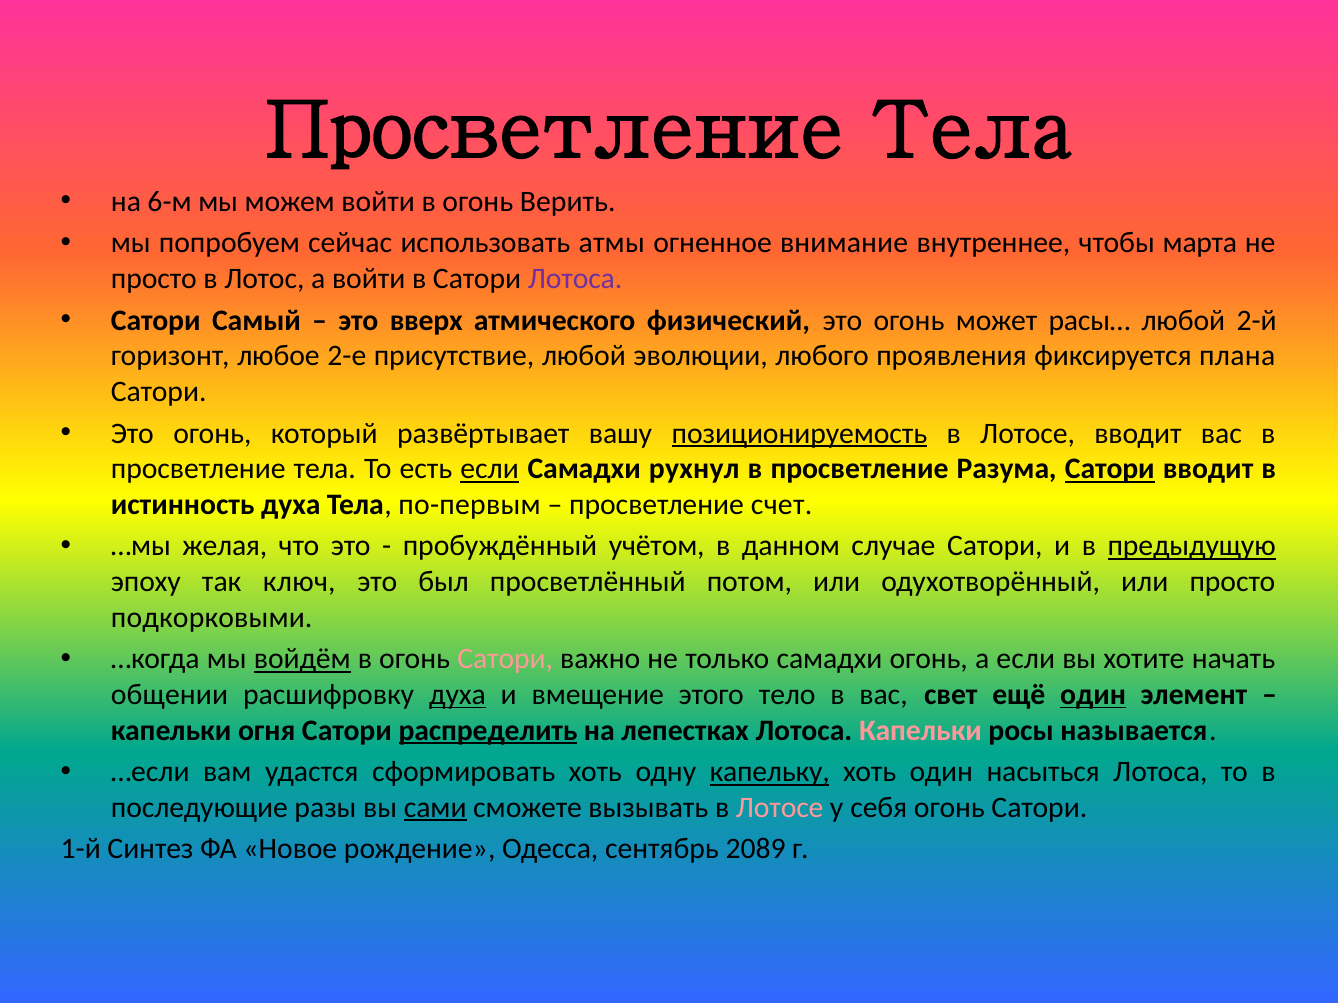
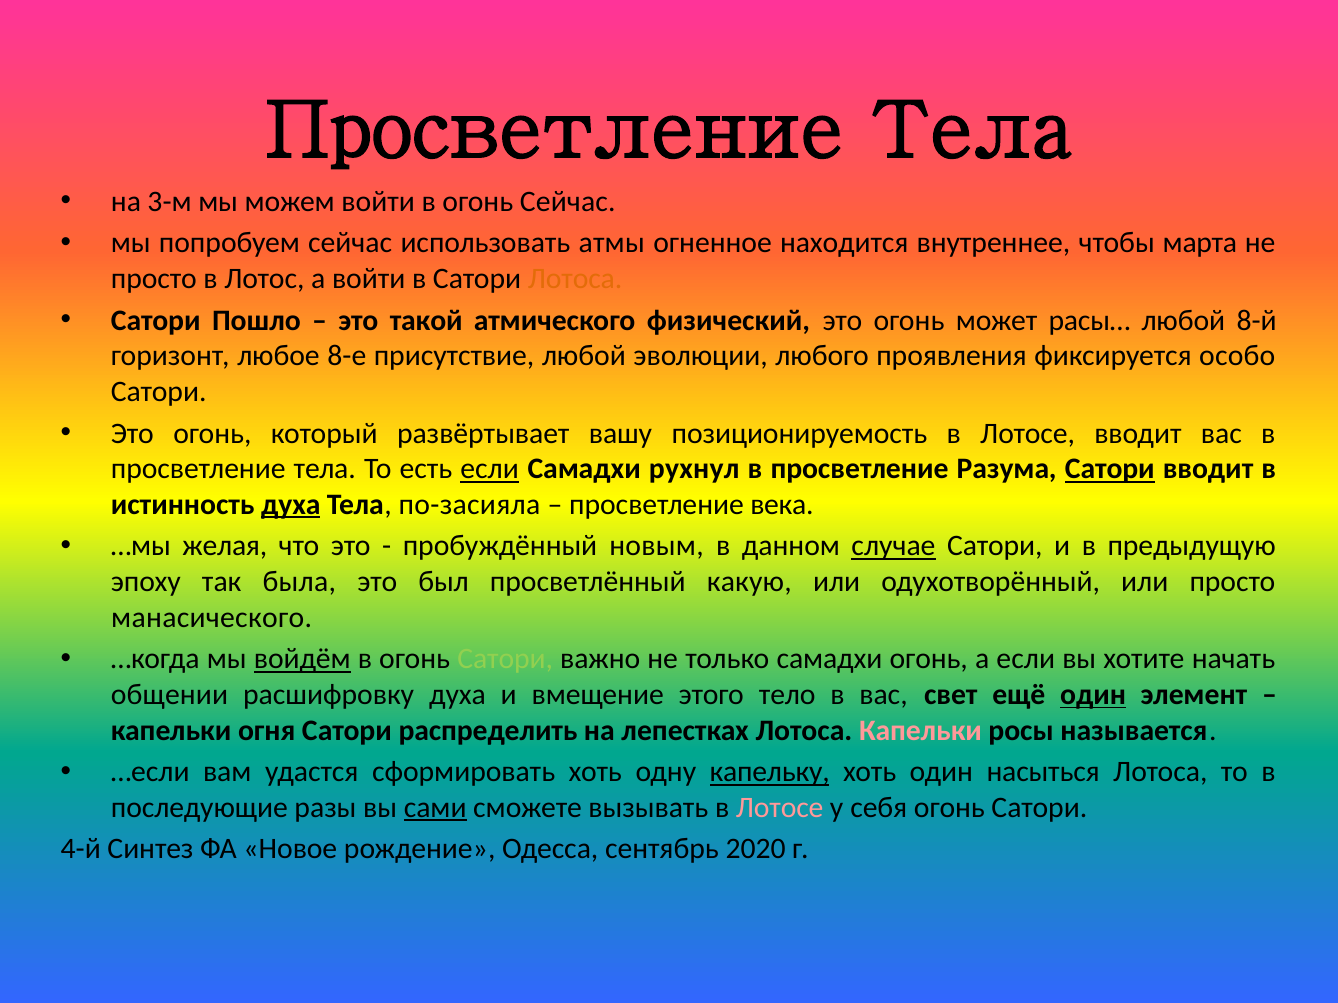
6-м: 6-м -> 3-м (170, 202)
огонь Верить: Верить -> Сейчас (568, 202)
внимание: внимание -> находится (844, 243)
Лотоса colour: purple -> orange (575, 279)
Самый: Самый -> Пошло (256, 321)
вверх: вверх -> такой (426, 321)
2-й: 2-й -> 8-й (1257, 321)
2-е: 2-е -> 8-е (347, 356)
плана: плана -> особо (1237, 356)
позиционируемость underline: present -> none (799, 434)
духа underline: none -> present (291, 505)
по-первым: по-первым -> по-засияла (470, 505)
счет: счет -> века (782, 505)
учётом: учётом -> новым (657, 546)
случае underline: none -> present (893, 546)
предыдущую underline: present -> none (1192, 546)
ключ: ключ -> была (299, 582)
потом: потом -> какую (749, 582)
подкорковыми: подкорковыми -> манасического (212, 618)
Сатори colour: pink -> light green (505, 659)
духа underline: present -> none (457, 695)
распределить underline: present -> none (488, 731)
1-й: 1-й -> 4-й (81, 850)
2089: 2089 -> 2020 (756, 850)
